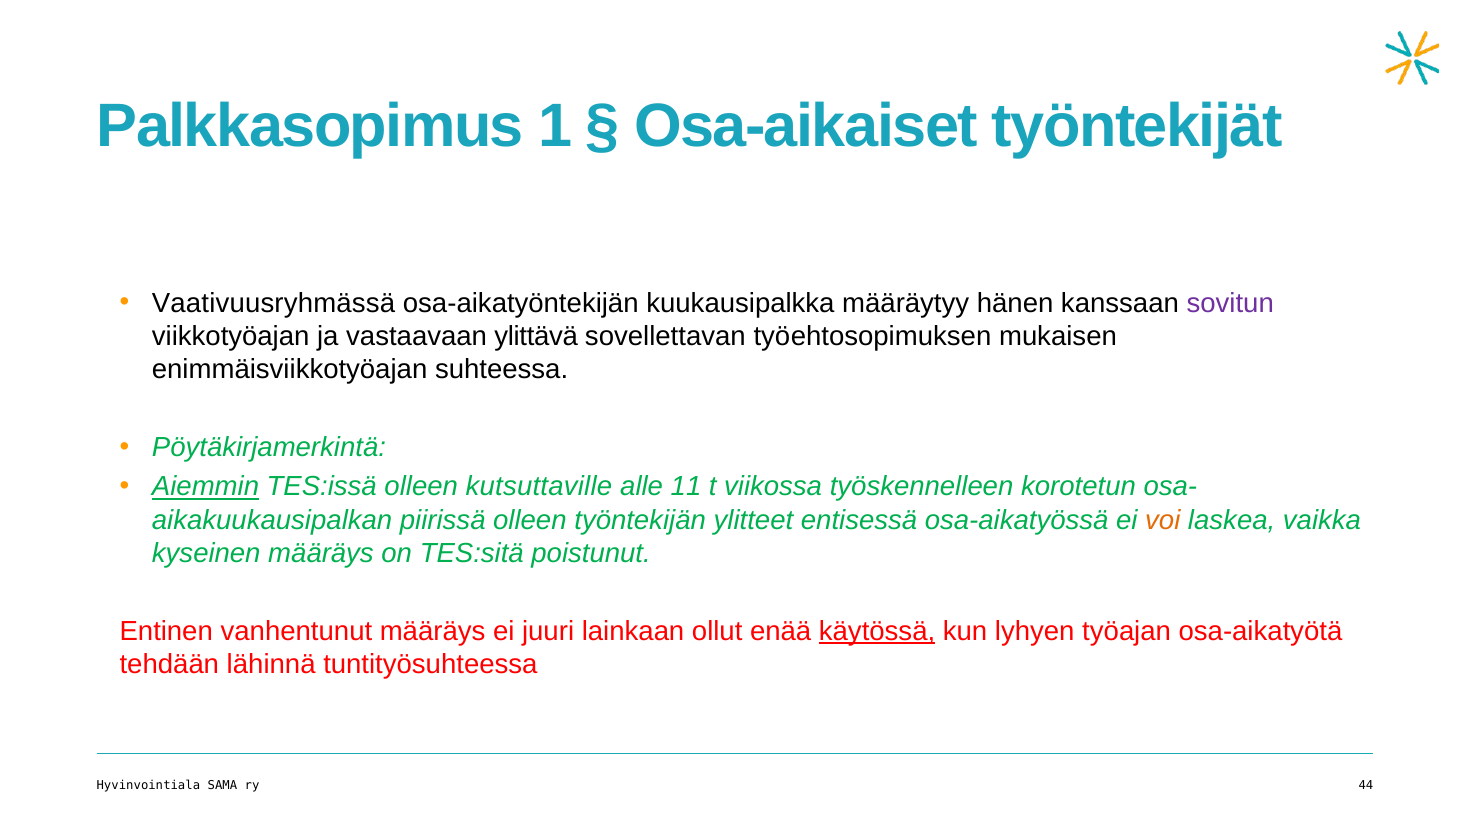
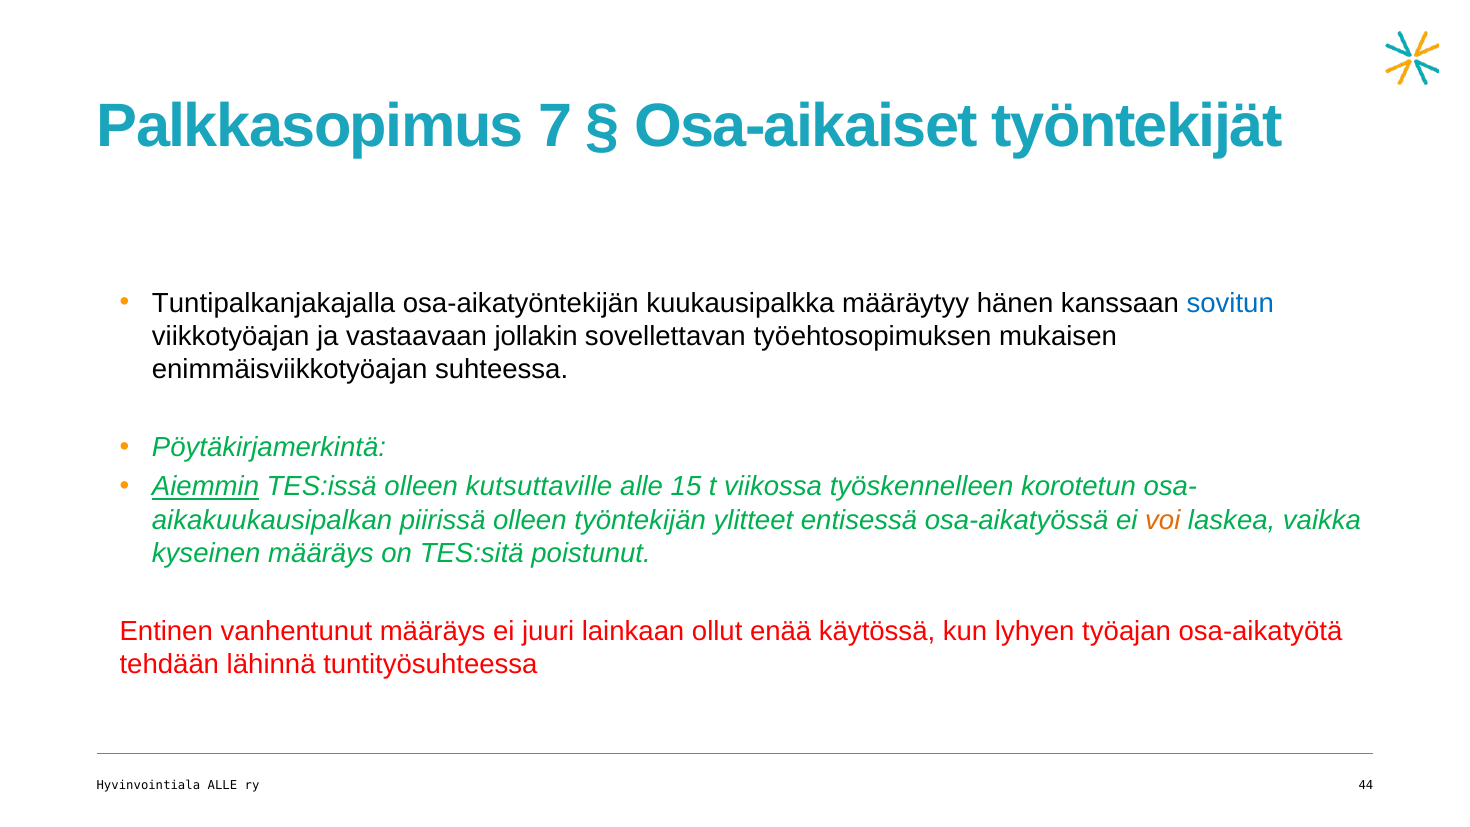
1: 1 -> 7 (555, 126)
Vaativuusryhmässä: Vaativuusryhmässä -> Tuntipalkanjakajalla (274, 303)
sovitun colour: purple -> blue (1230, 303)
ylittävä: ylittävä -> jollakin (536, 336)
11: 11 -> 15 (686, 487)
käytössä underline: present -> none (877, 631)
Hyvinvointiala SAMA: SAMA -> ALLE (222, 785)
